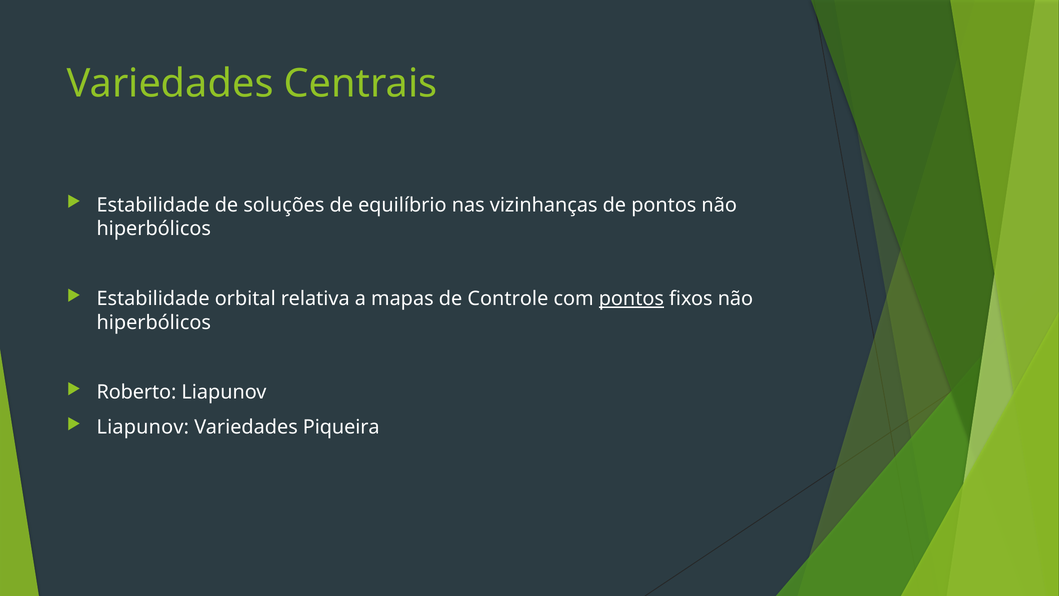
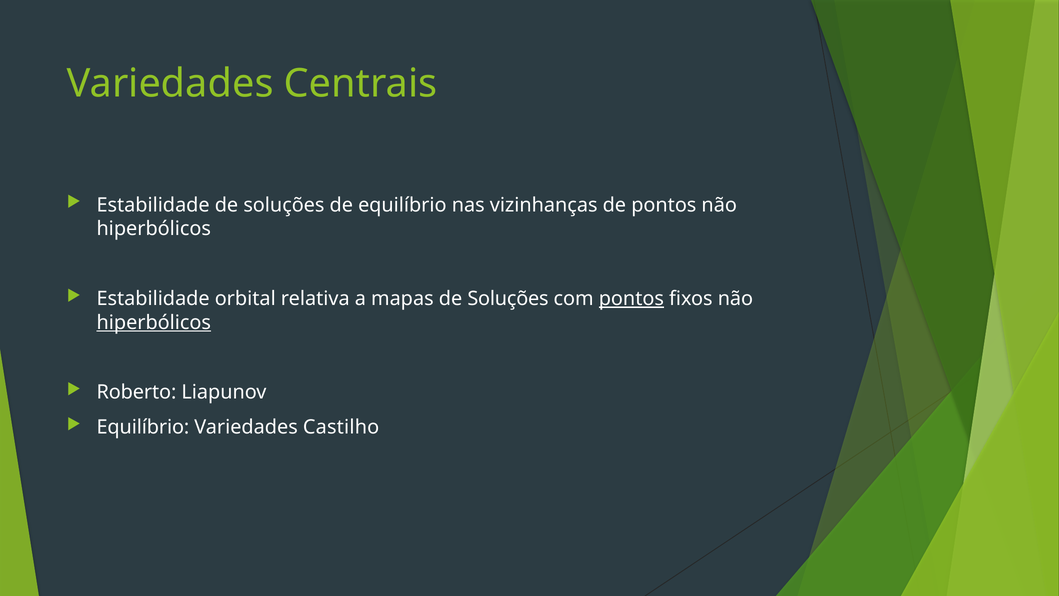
mapas de Controle: Controle -> Soluções (508, 299)
hiperbólicos underline: none -> present (154, 322)
Liapunov: Liapunov -> Equilíbrio (143, 427)
Piqueira: Piqueira -> Castilho (341, 427)
